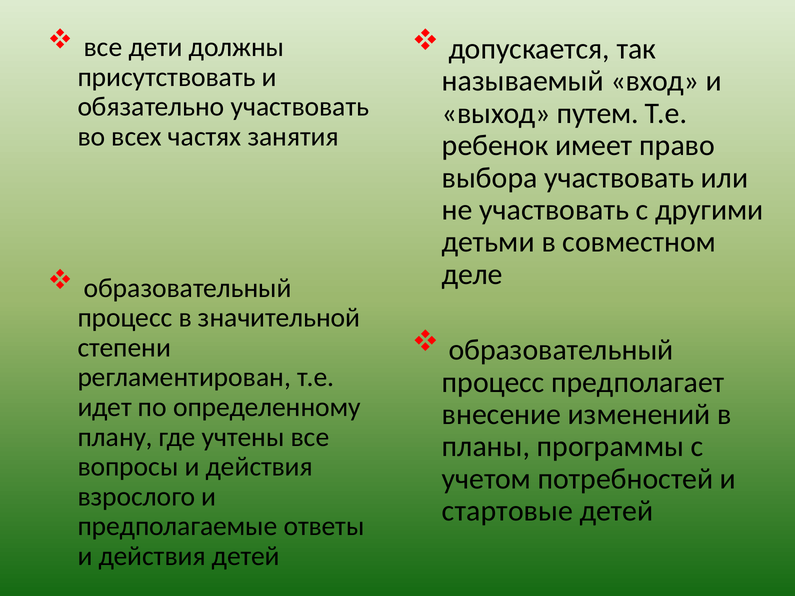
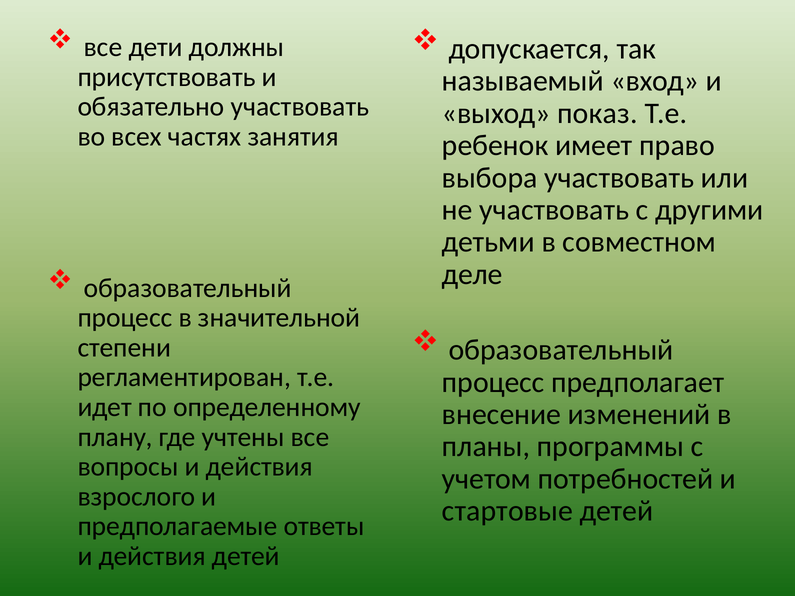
путем: путем -> показ (597, 113)
